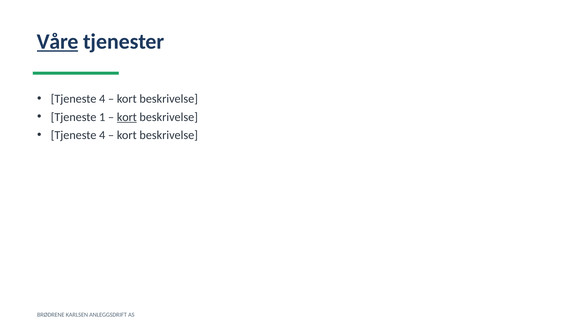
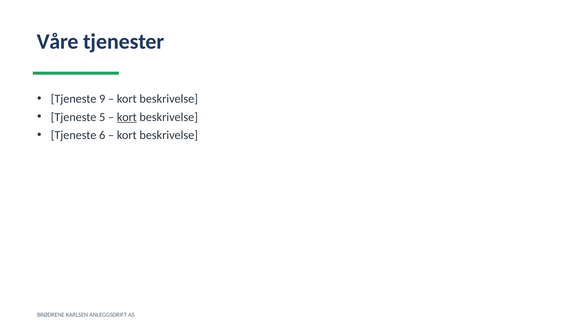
Våre underline: present -> none (58, 42)
4: 4 -> 9 (102, 99)
1: 1 -> 5 (102, 117)
4: 4 -> 6 (102, 135)
